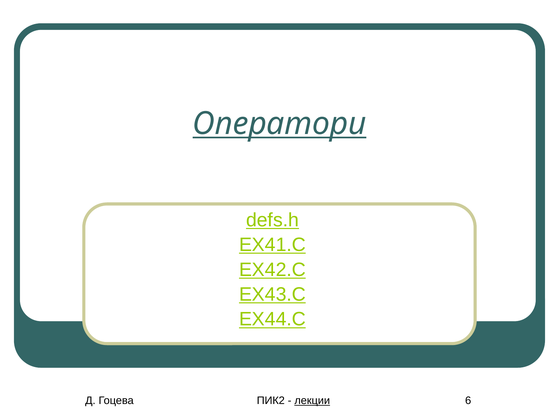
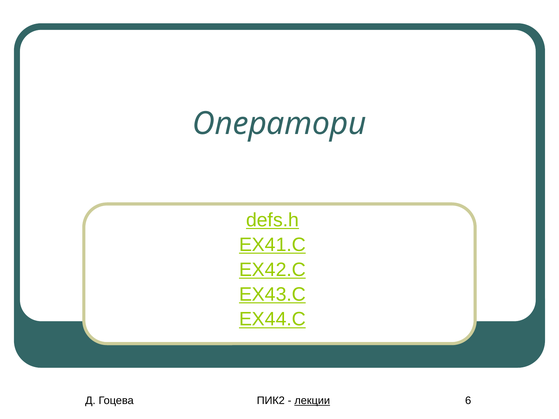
Оператори underline: present -> none (279, 124)
